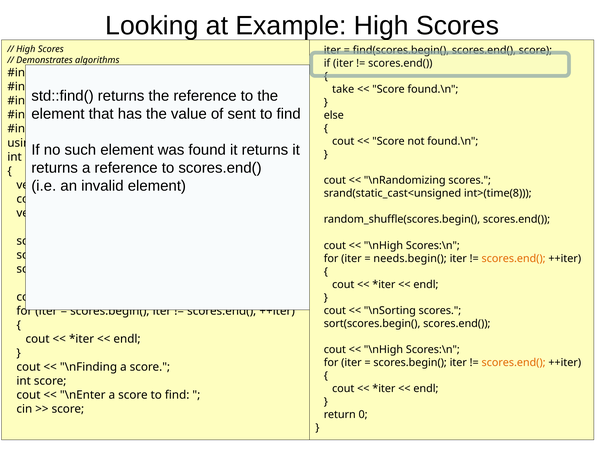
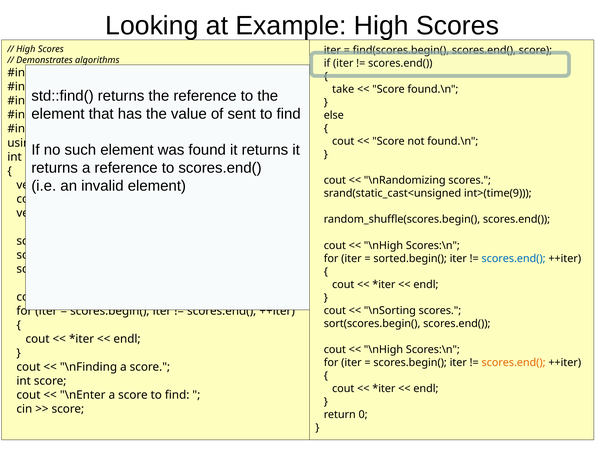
int>(time(8: int>(time(8 -> int>(time(9 (498, 193)
needs.begin(: needs.begin( -> sorted.begin( (410, 258)
scores.end( colour: orange -> blue (514, 258)
